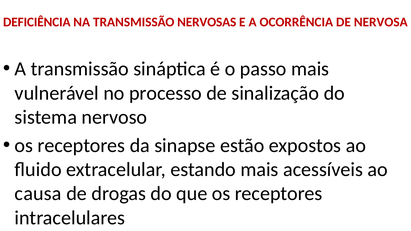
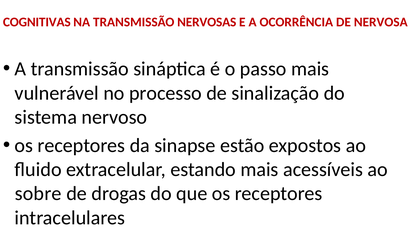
DEFICIÊNCIA: DEFICIÊNCIA -> COGNITIVAS (37, 22)
causa: causa -> sobre (38, 194)
